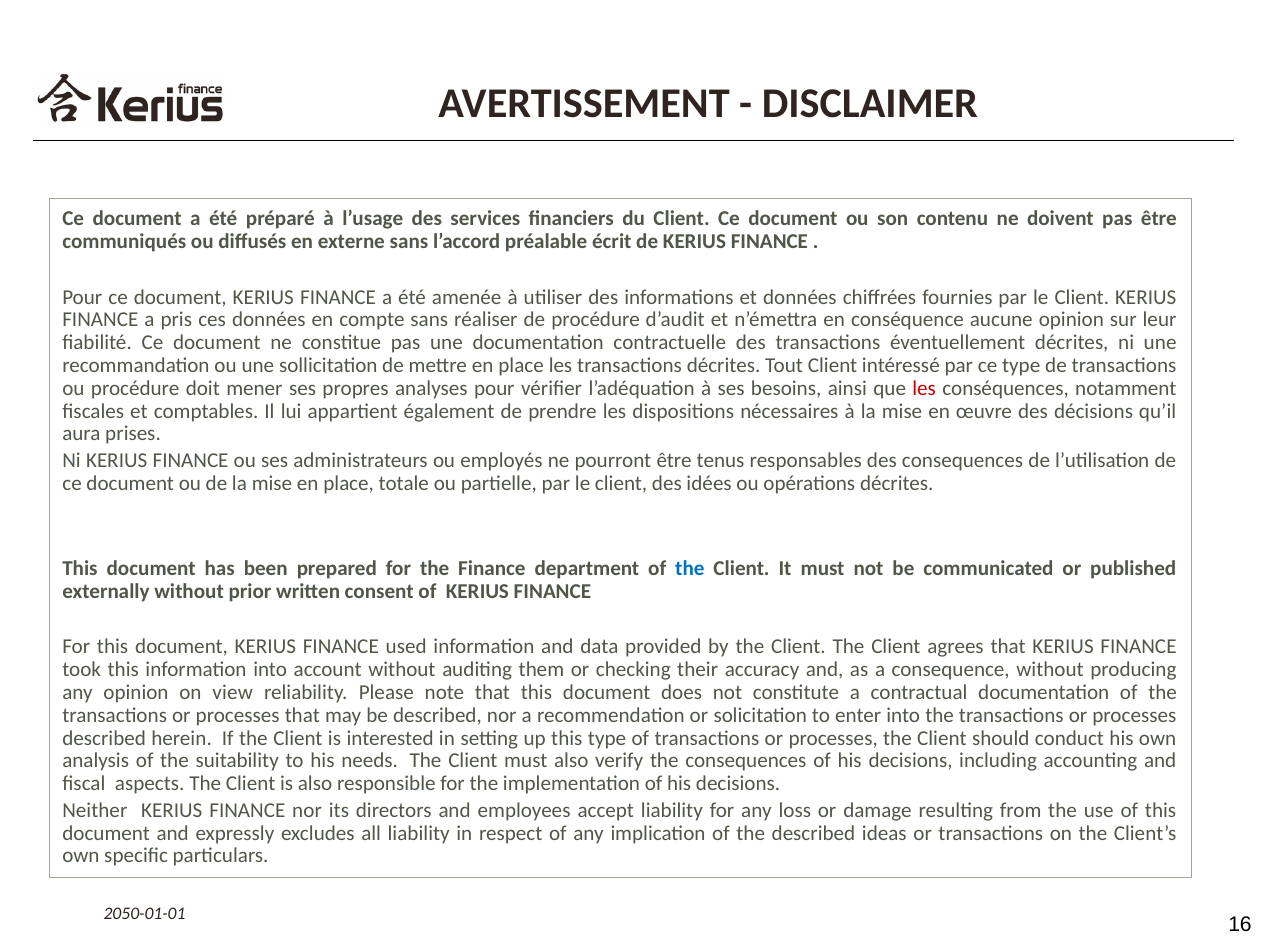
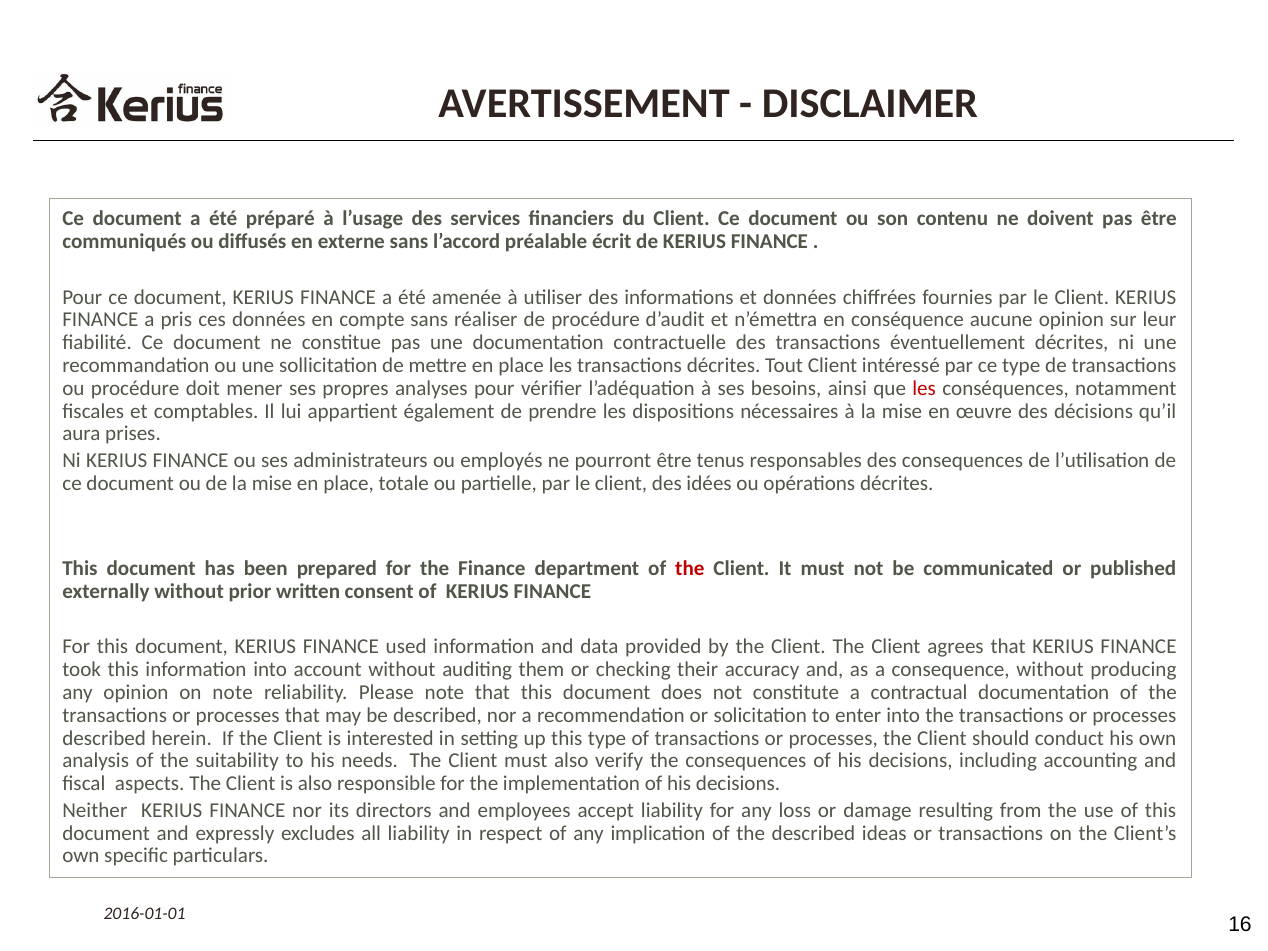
the colour: blue -> red (690, 568)
on view: view -> note (233, 692)
2050-01-01: 2050-01-01 -> 2016-01-01 (145, 914)
